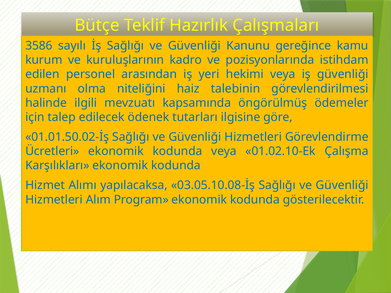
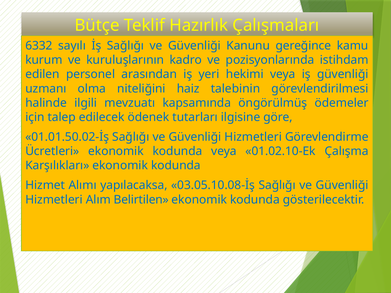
3586: 3586 -> 6332 (39, 46)
Program: Program -> Belirtilen (141, 200)
